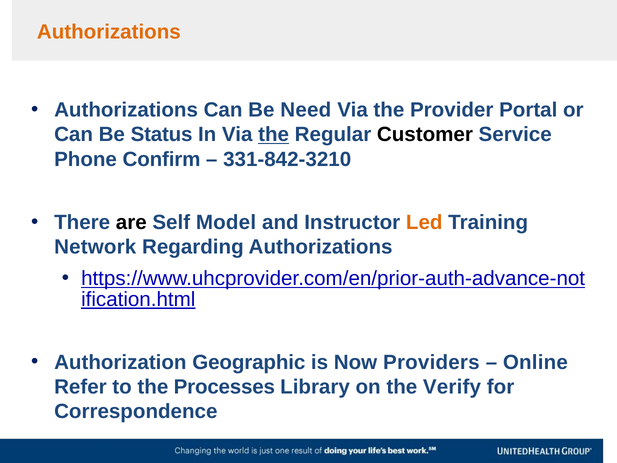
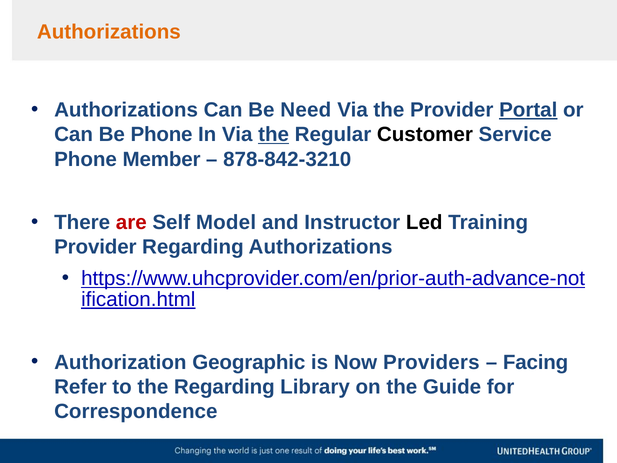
Portal underline: none -> present (528, 110)
Be Status: Status -> Phone (162, 135)
Confirm: Confirm -> Member (162, 159)
331-842-3210: 331-842-3210 -> 878-842-3210 (287, 159)
are colour: black -> red (131, 222)
Led colour: orange -> black (424, 222)
Network: Network -> Provider (95, 247)
Online: Online -> Facing (536, 362)
the Processes: Processes -> Regarding (224, 387)
Verify: Verify -> Guide (452, 387)
